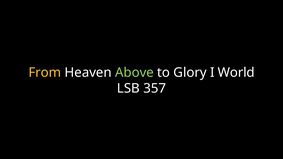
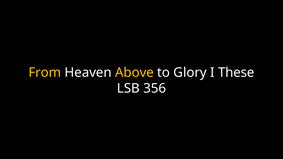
Above colour: light green -> yellow (134, 73)
World: World -> These (236, 73)
357: 357 -> 356 (155, 88)
